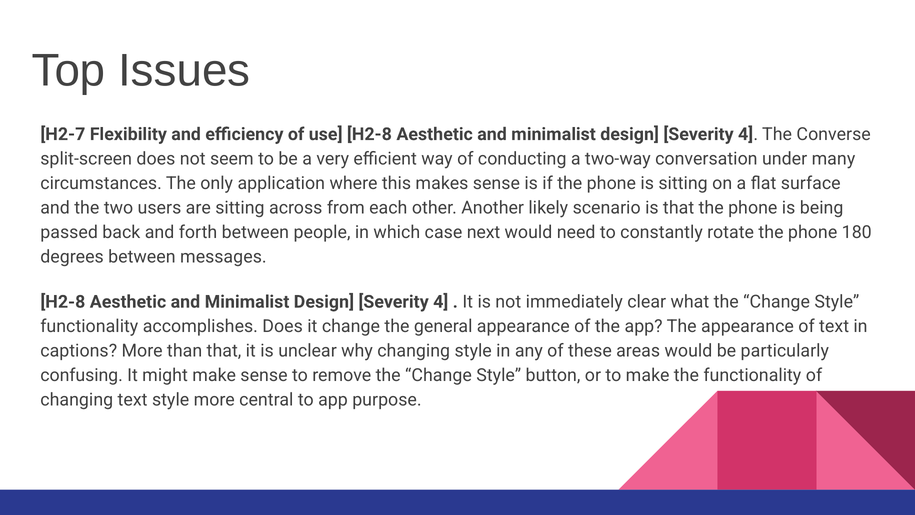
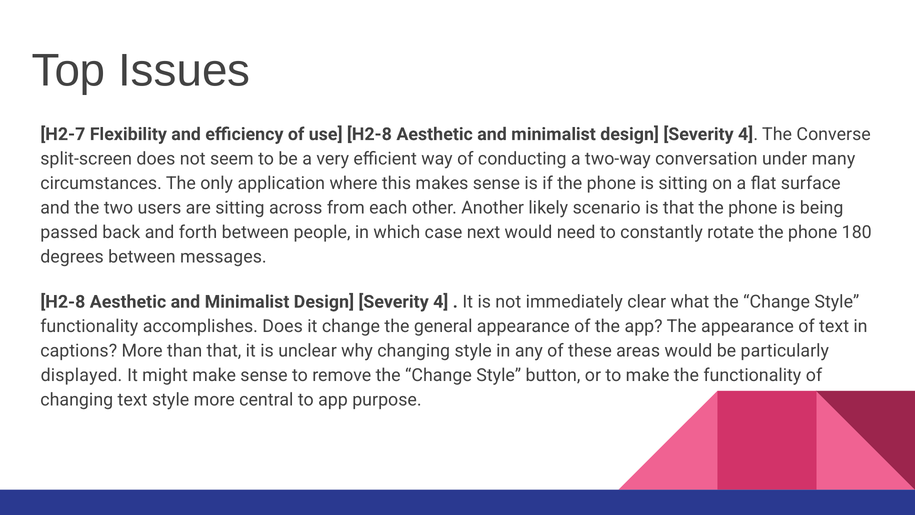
confusing: confusing -> displayed (81, 375)
